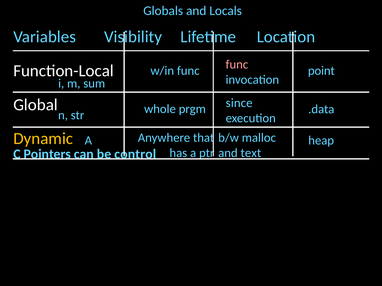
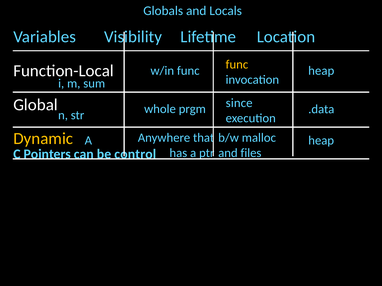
func colour: pink -> yellow (237, 65)
point: point -> heap (321, 71)
text: text -> files (251, 153)
